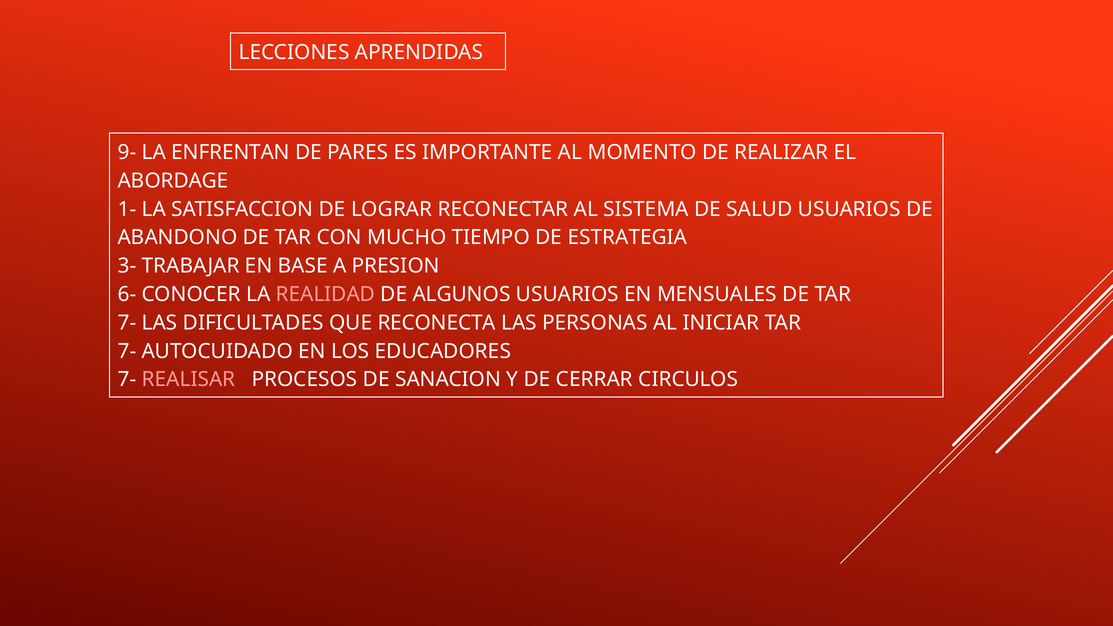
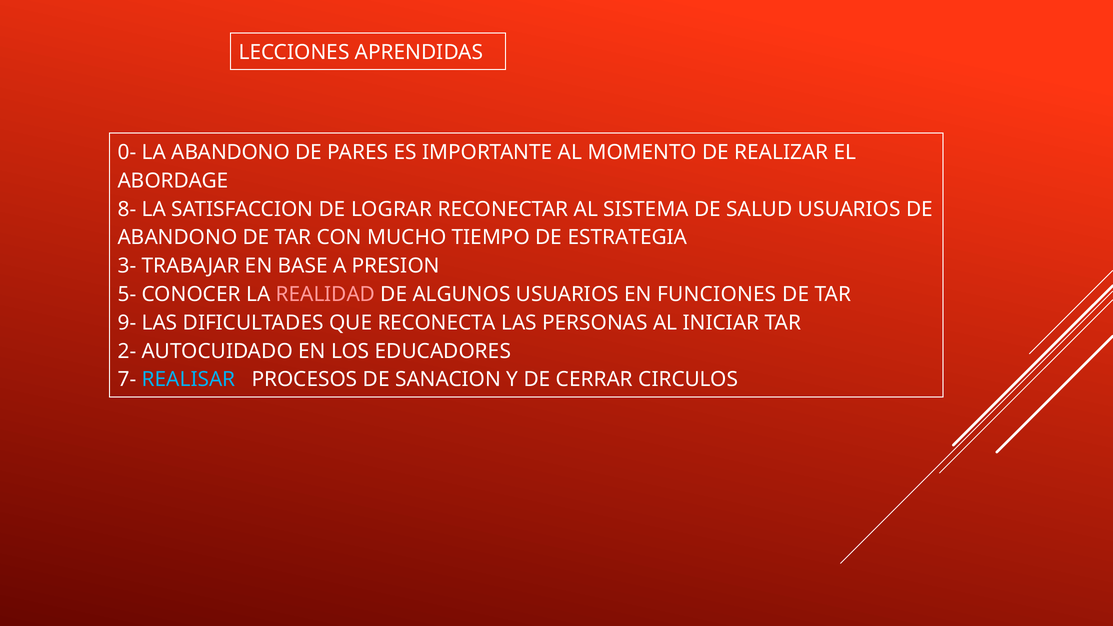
9-: 9- -> 0- (127, 152)
LA ENFRENTAN: ENFRENTAN -> ABANDONO (231, 152)
1-: 1- -> 8- (127, 209)
6-: 6- -> 5- (127, 294)
MENSUALES: MENSUALES -> FUNCIONES (717, 294)
7-: 7- -> 9- (127, 323)
7-: 7- -> 2- (127, 351)
REALISAR colour: pink -> light blue (189, 380)
